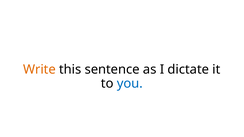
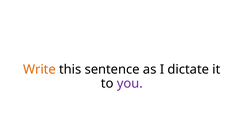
you colour: blue -> purple (130, 83)
